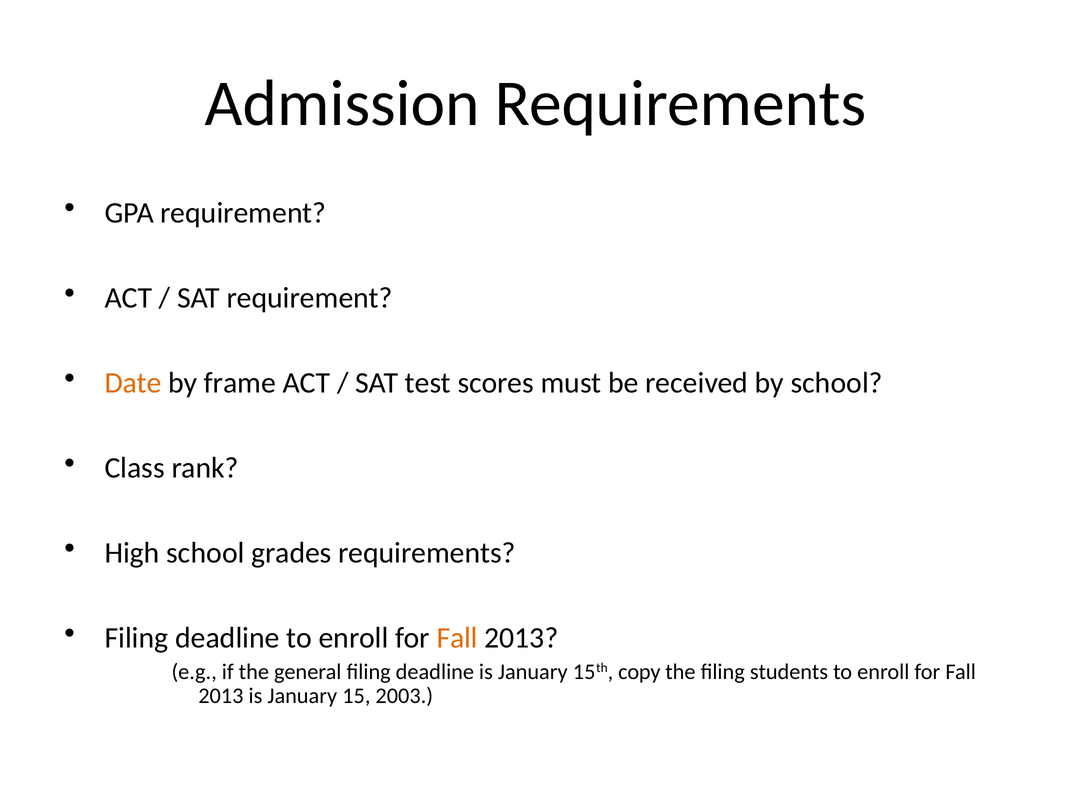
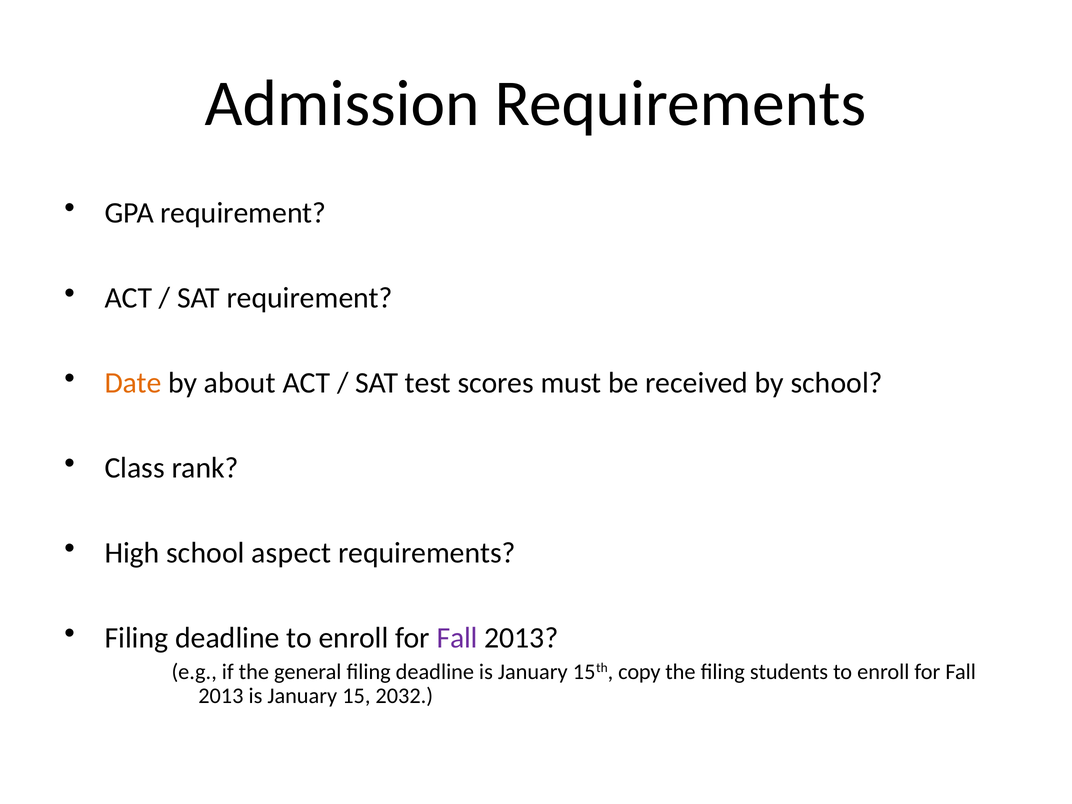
frame: frame -> about (240, 383)
grades: grades -> aspect (291, 553)
Fall colour: orange -> purple (457, 638)
2003: 2003 -> 2032 (404, 696)
